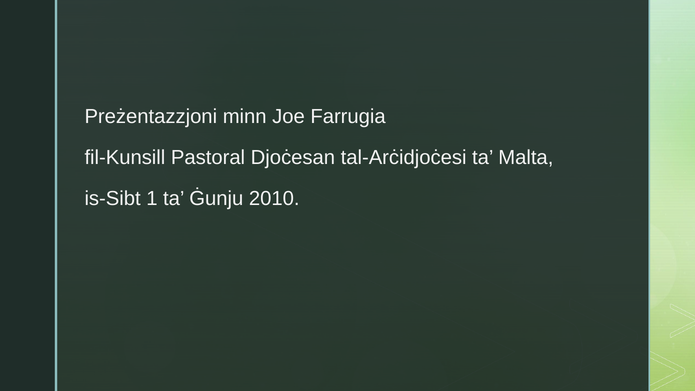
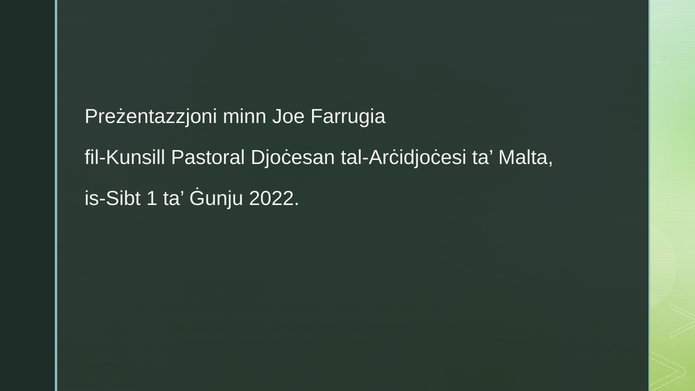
2010: 2010 -> 2022 (274, 198)
